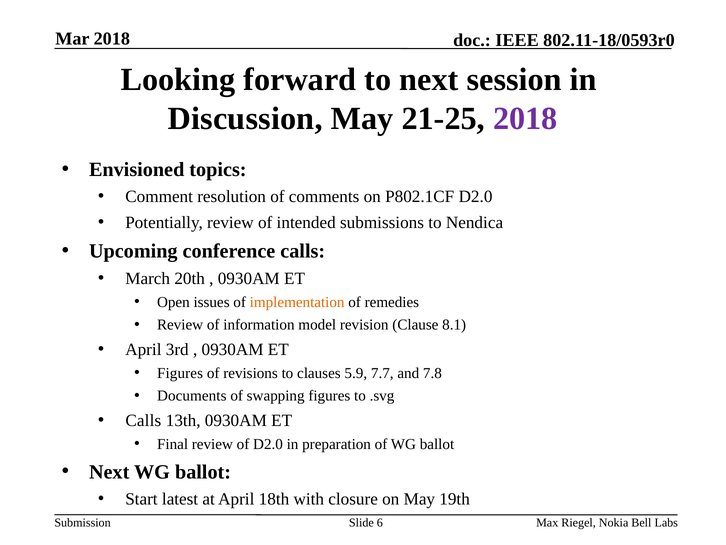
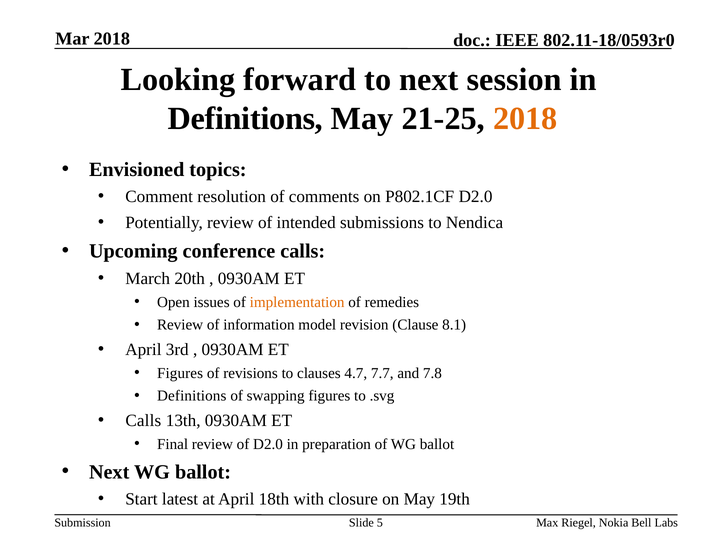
Discussion: Discussion -> Definitions (245, 118)
2018 colour: purple -> orange (525, 118)
5.9: 5.9 -> 4.7 (356, 373)
Documents: Documents -> Definitions (192, 396)
6: 6 -> 5 (380, 522)
